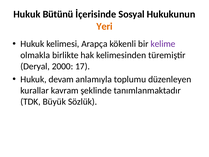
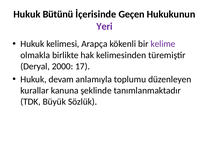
Sosyal: Sosyal -> Geçen (132, 14)
Yeri colour: orange -> purple (105, 26)
kavram: kavram -> kanuna (65, 90)
